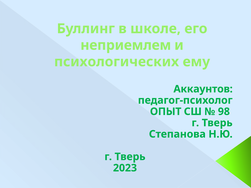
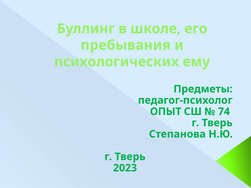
неприемлем: неприемлем -> пребывания (126, 45)
Аккаунтов: Аккаунтов -> Предметы (203, 89)
98: 98 -> 74 (224, 112)
